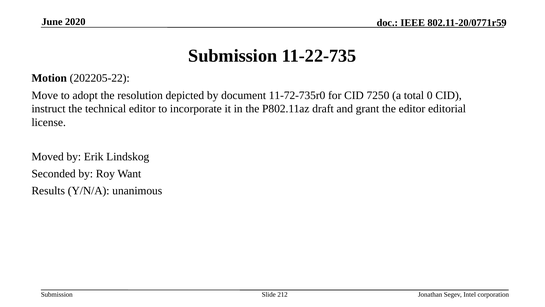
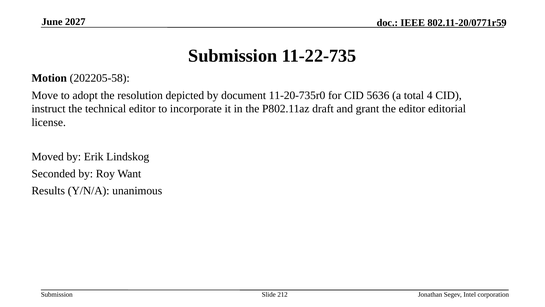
2020: 2020 -> 2027 (75, 22)
202205-22: 202205-22 -> 202205-58 (100, 78)
11-72-735r0: 11-72-735r0 -> 11-20-735r0 (297, 95)
7250: 7250 -> 5636 (378, 95)
0: 0 -> 4 (430, 95)
